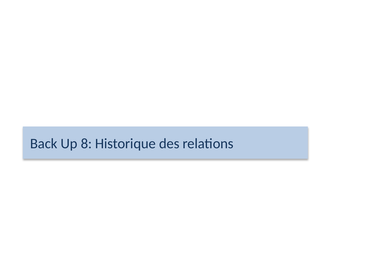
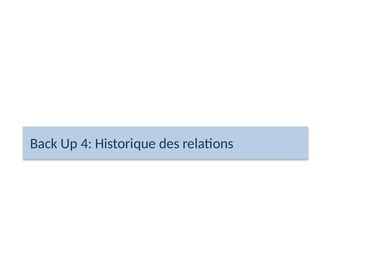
8: 8 -> 4 (86, 143)
